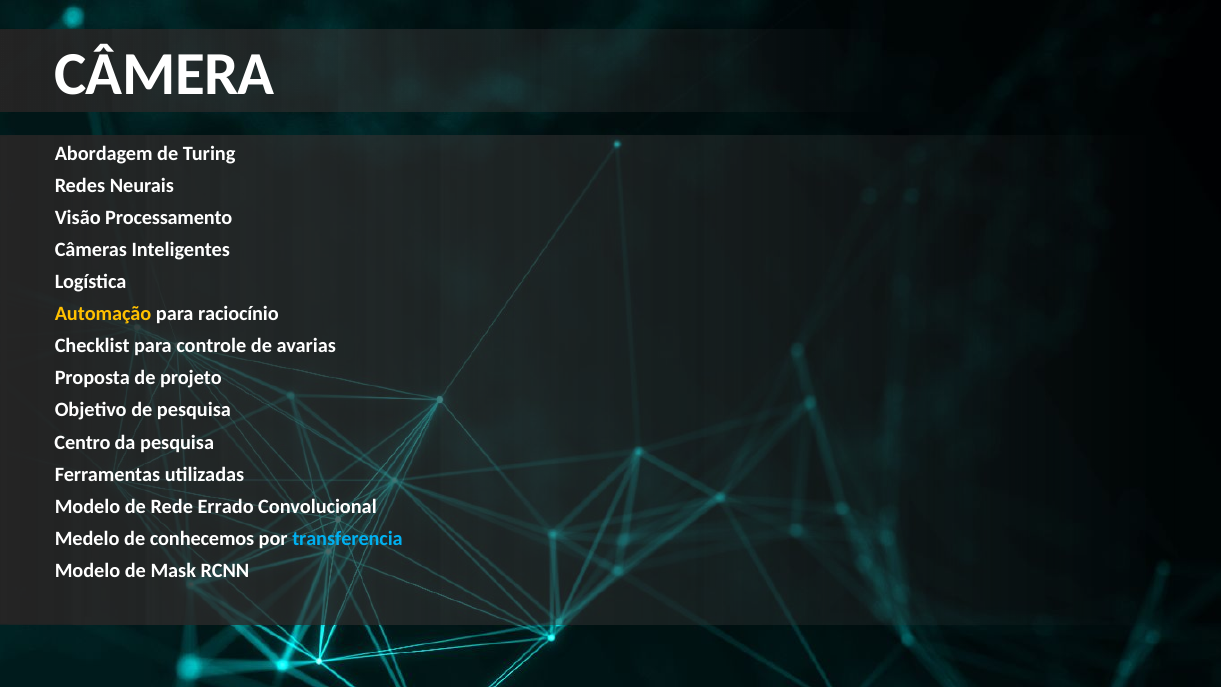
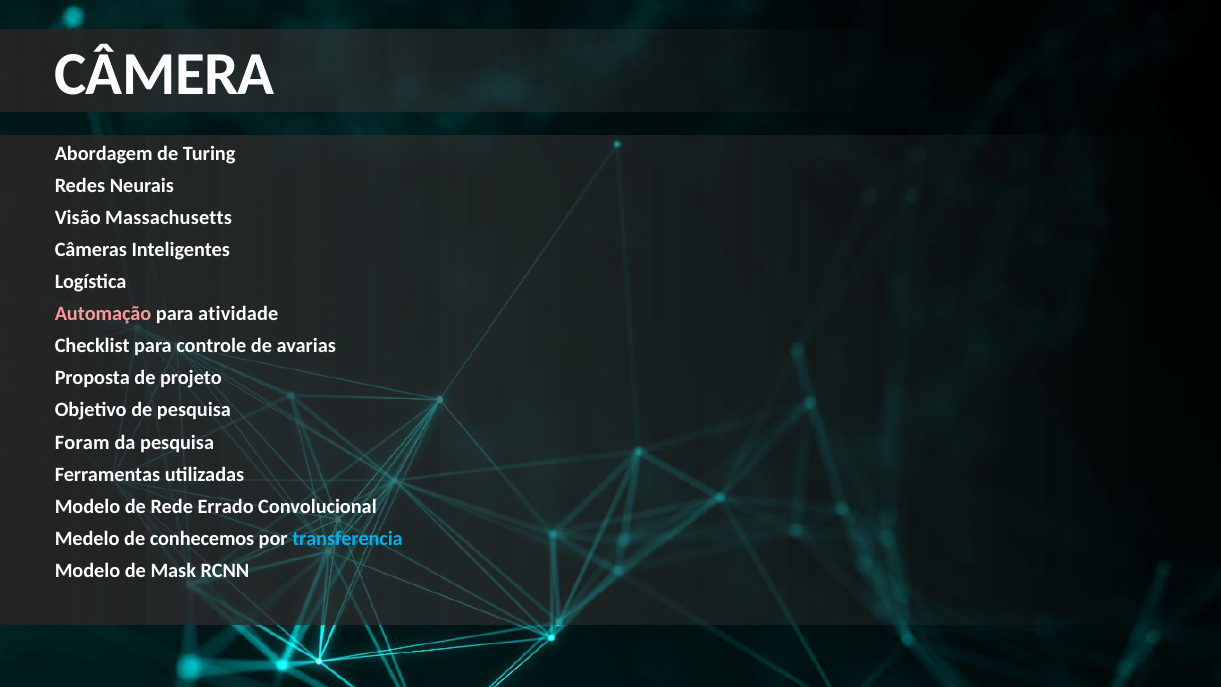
Processamento: Processamento -> Massachusetts (169, 218)
Automação colour: yellow -> pink (103, 314)
raciocínio: raciocínio -> atividade (238, 314)
Centro: Centro -> Foram (82, 442)
